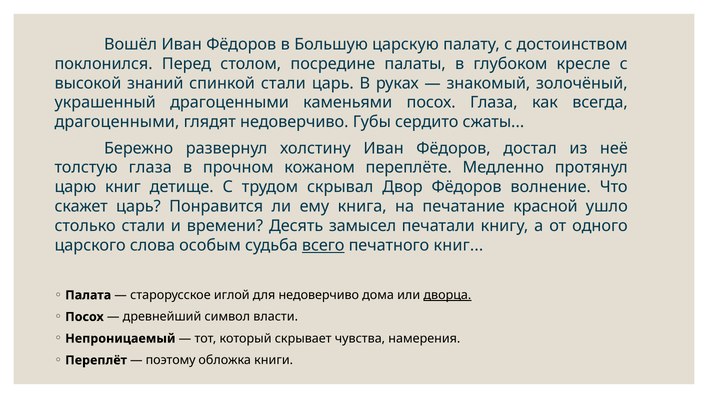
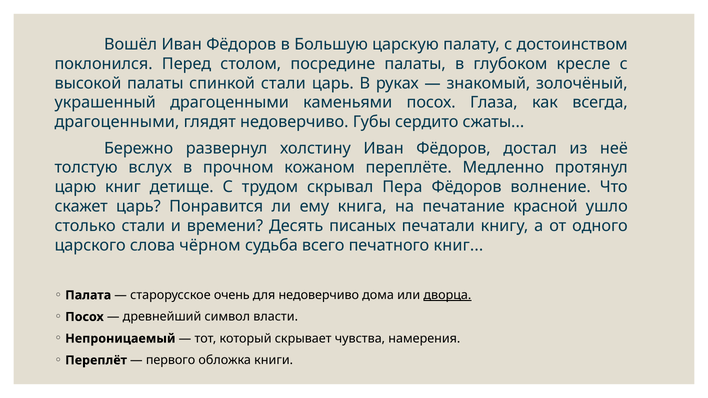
высокой знаний: знаний -> палаты (155, 83)
толстую глаза: глаза -> вслух (150, 168)
Двор: Двор -> Пера (402, 187)
замысел: замысел -> писаных (363, 226)
особым: особым -> чёрном (210, 246)
всего underline: present -> none (323, 246)
иглой: иглой -> очень (232, 295)
поэтому: поэтому -> первого (171, 360)
